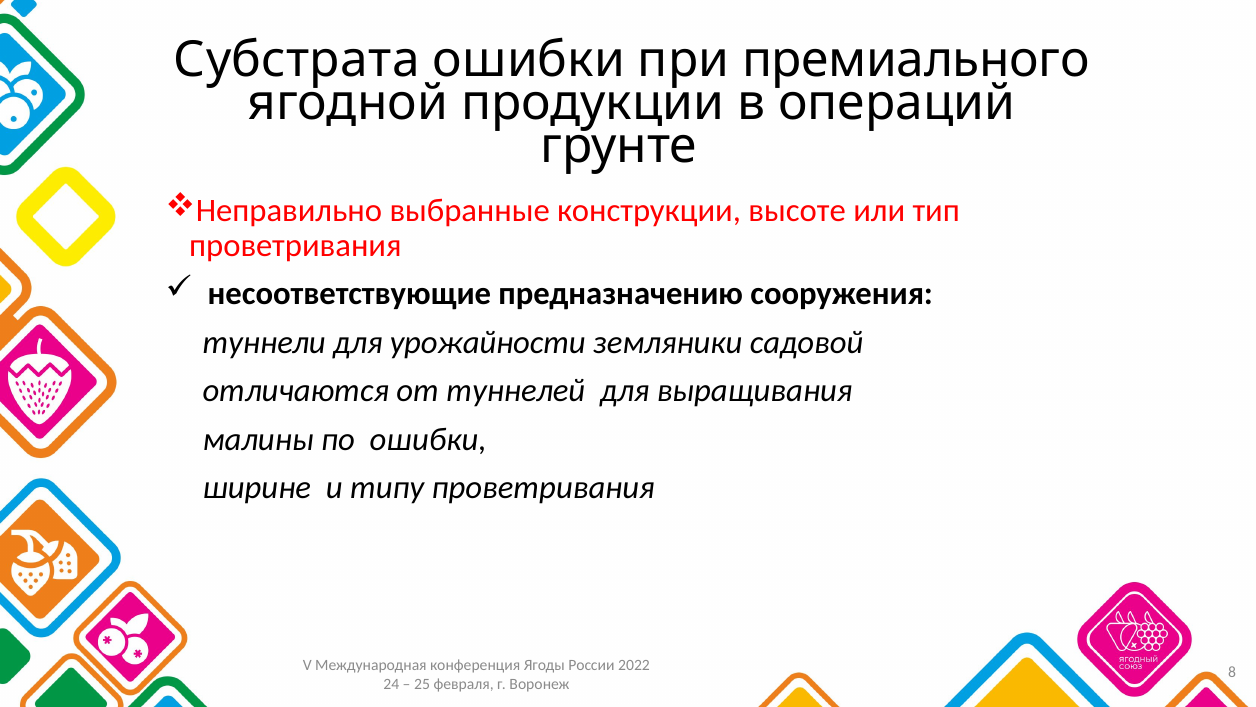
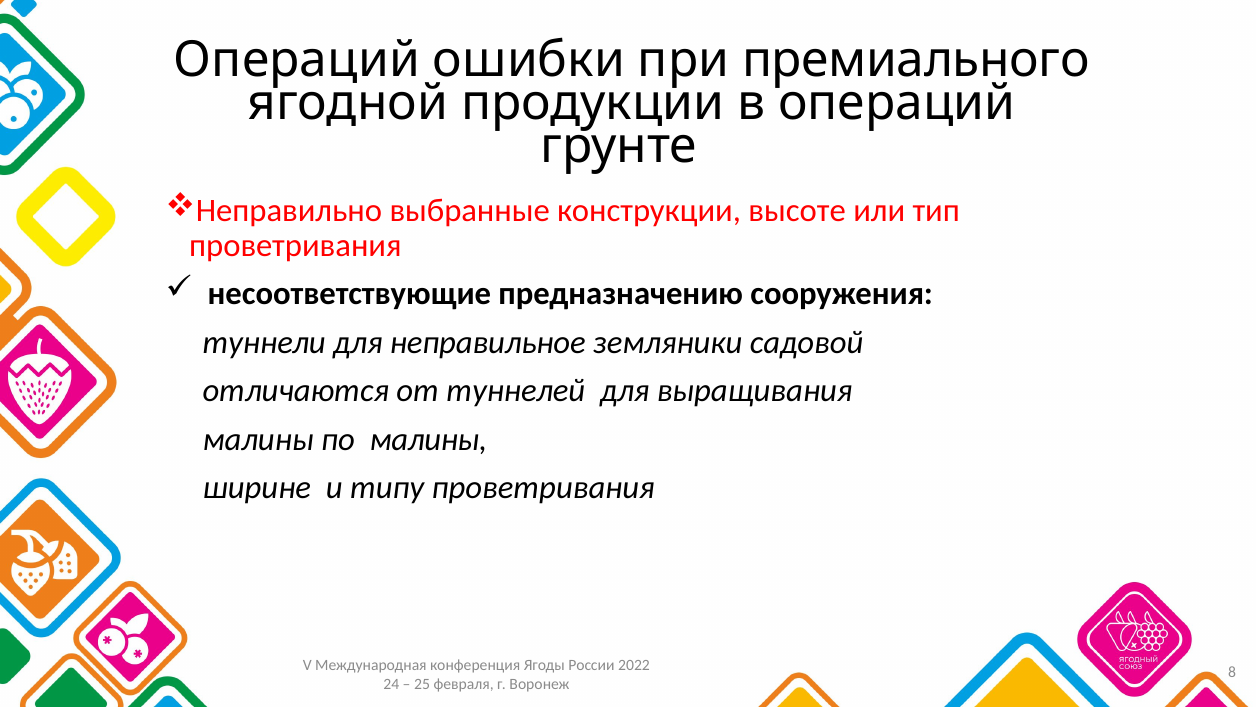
Субстрата: Субстрата -> Операций (297, 60)
урожайности: урожайности -> неправильное (488, 342)
по ошибки: ошибки -> малины (428, 439)
